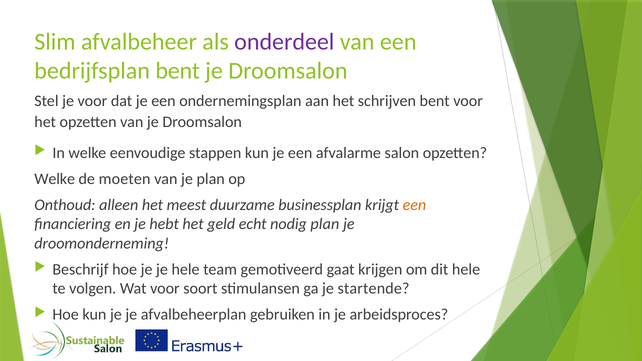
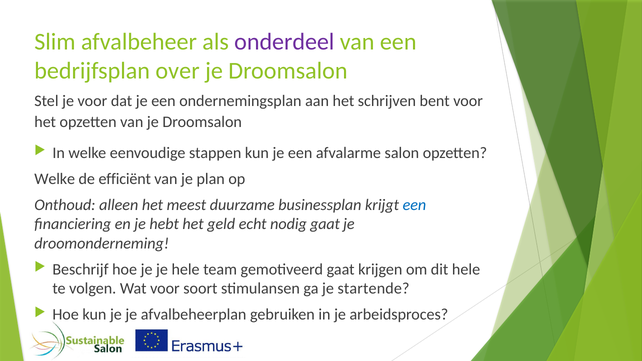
bedrijfsplan bent: bent -> over (178, 71)
moeten: moeten -> efficiënt (125, 179)
een colour: orange -> blue (414, 205)
nodig plan: plan -> gaat (325, 224)
